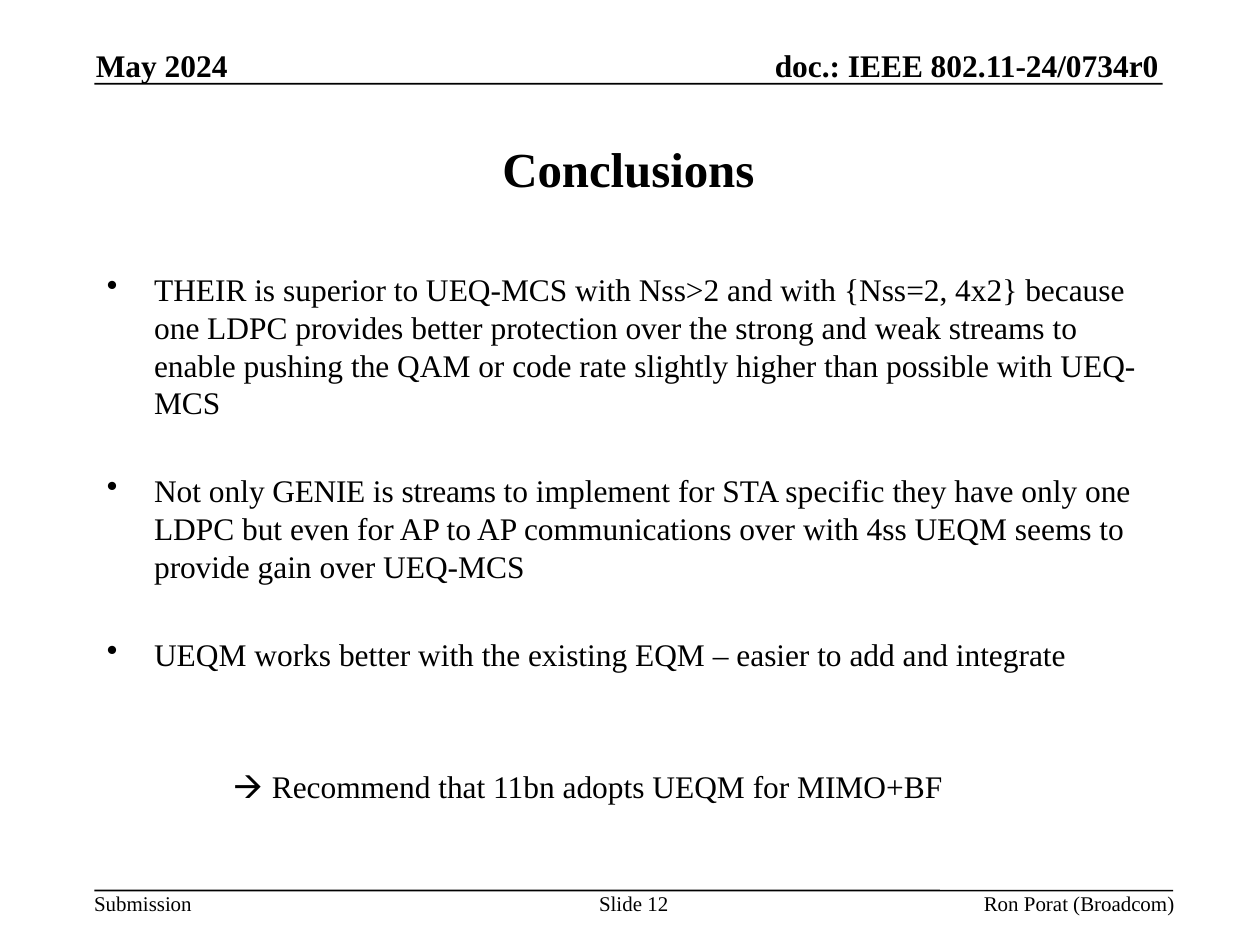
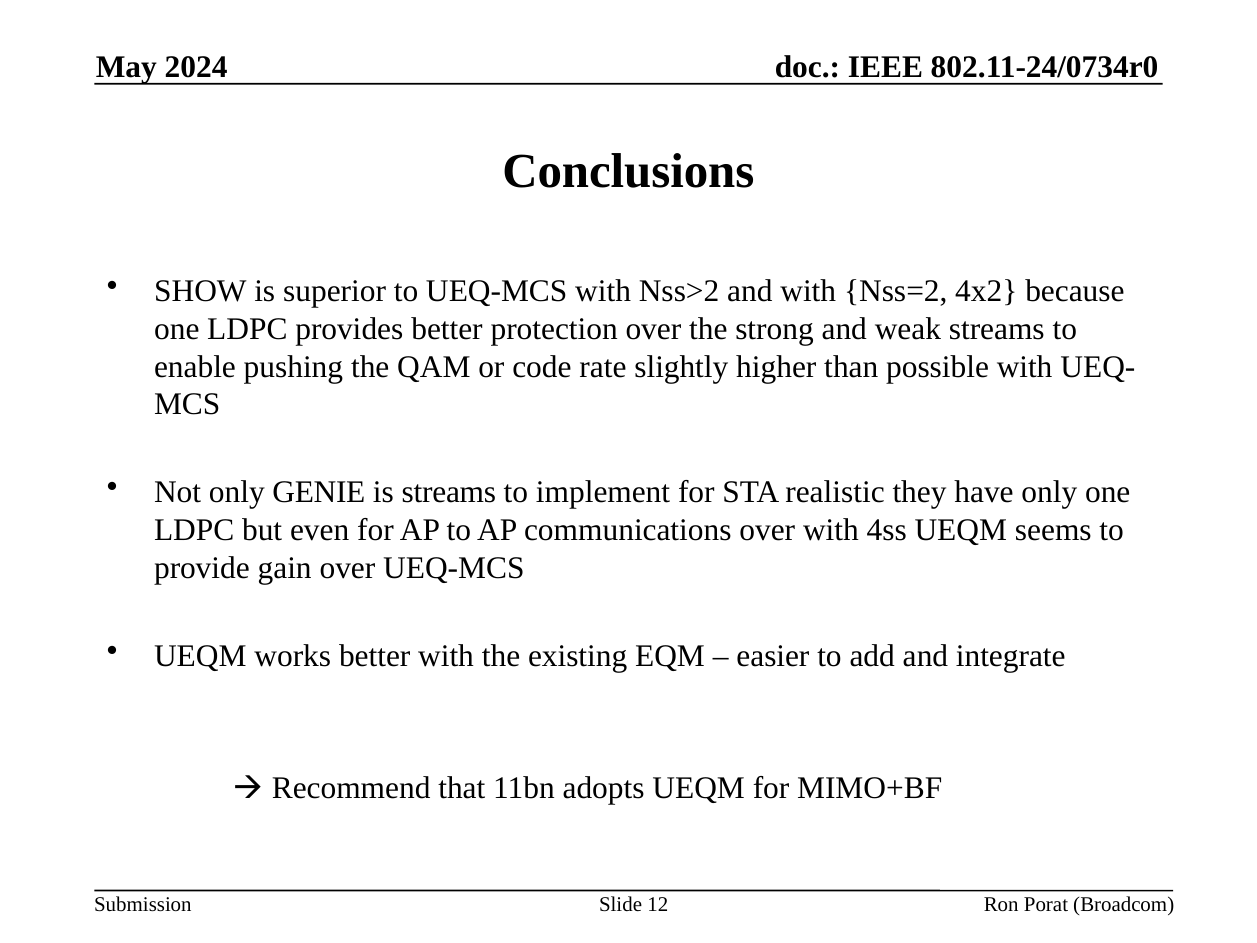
THEIR: THEIR -> SHOW (200, 291)
specific: specific -> realistic (835, 492)
